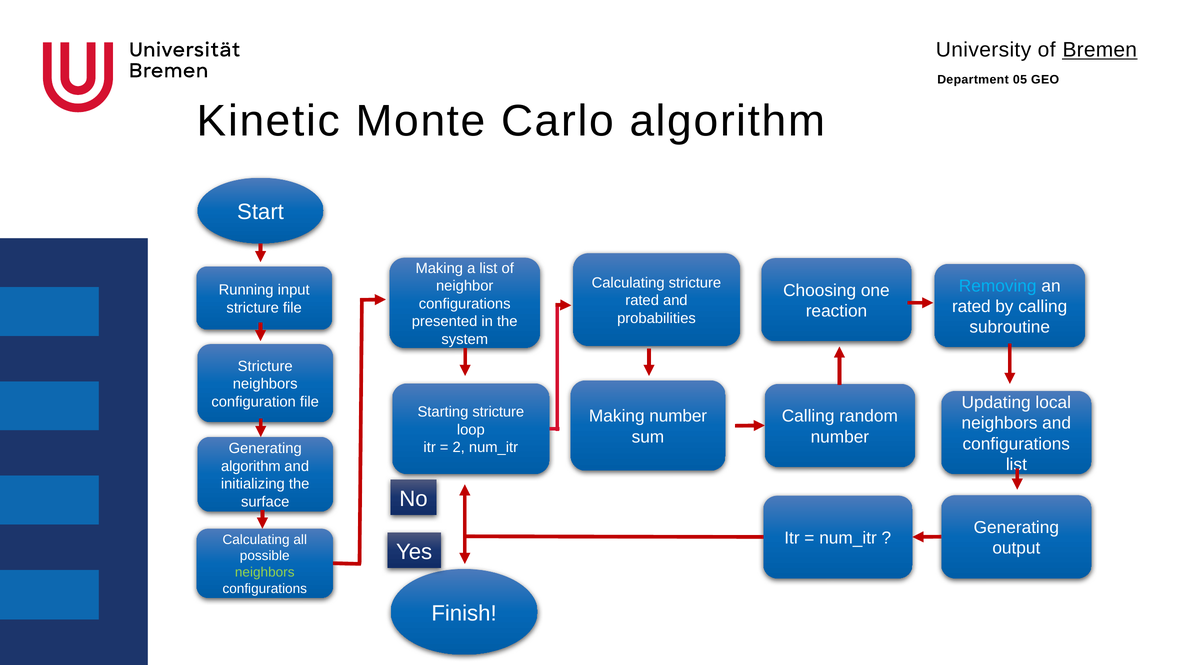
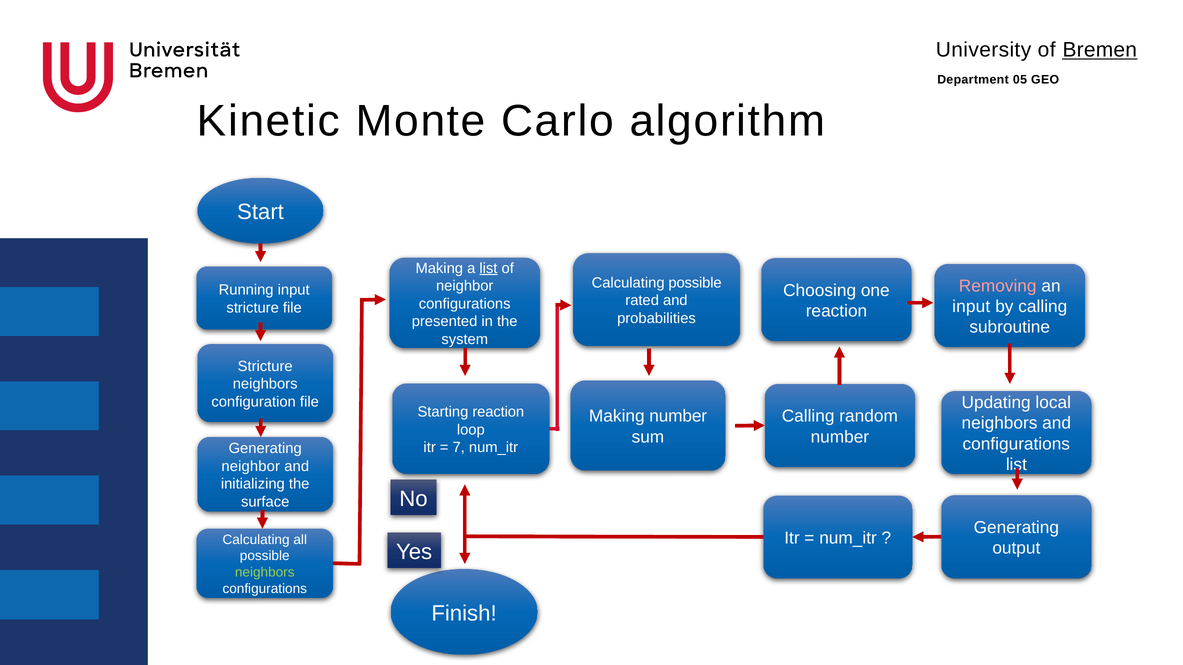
list underline: none -> present (488, 268)
Calculating stricture: stricture -> possible (695, 283)
Removing colour: light blue -> pink (998, 286)
rated: rated -> input (971, 307)
Starting stricture: stricture -> reaction (498, 412)
2: 2 -> 7 (459, 448)
algorithm: algorithm -> neighbor (251, 467)
